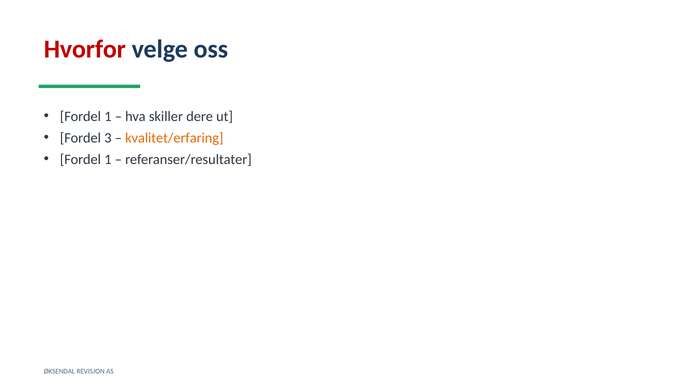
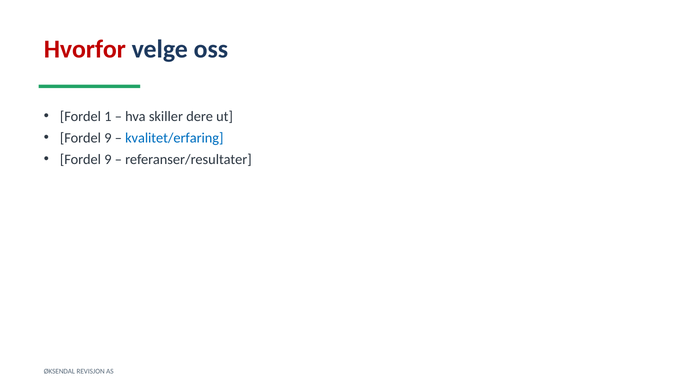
3: 3 -> 9 (108, 138)
kvalitet/erfaring colour: orange -> blue (174, 138)
1: 1 -> 9 (108, 160)
